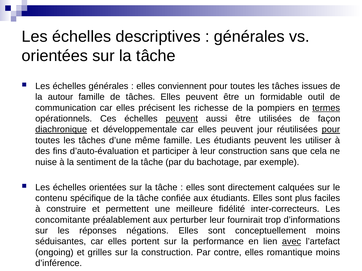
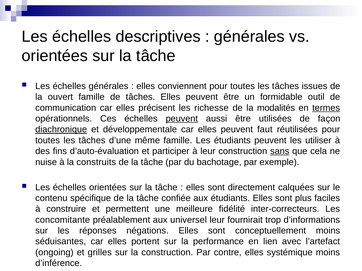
autour: autour -> ouvert (60, 97)
pompiers: pompiers -> modalités (276, 108)
jour: jour -> faut (265, 130)
pour underline: present -> none (331, 130)
sans underline: none -> present (280, 151)
sentiment: sentiment -> construits (96, 162)
perturber: perturber -> universel (189, 220)
avec underline: present -> none (292, 242)
romantique: romantique -> systémique (290, 253)
